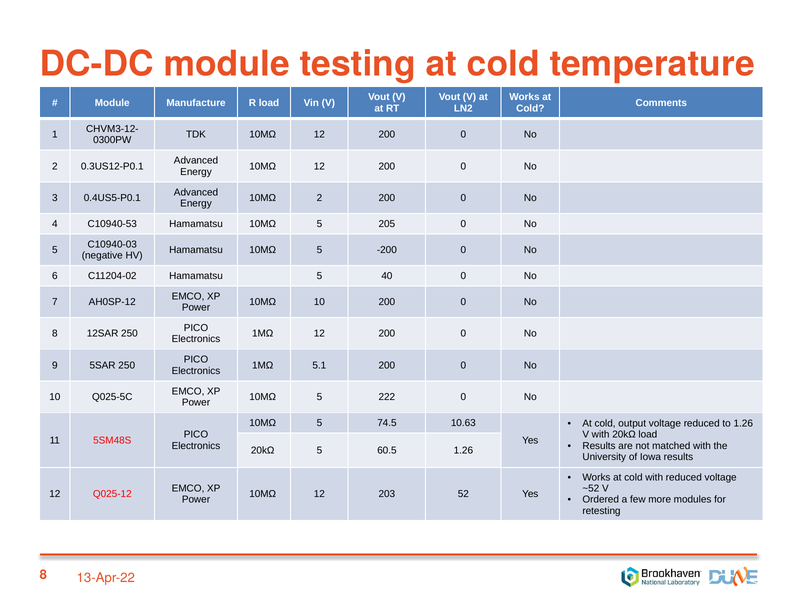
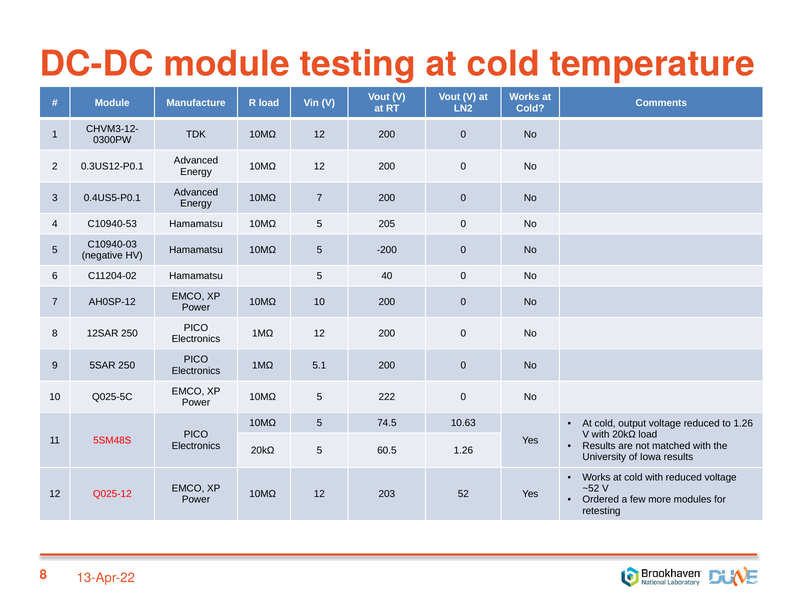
10MΩ 2: 2 -> 7 (319, 198)
